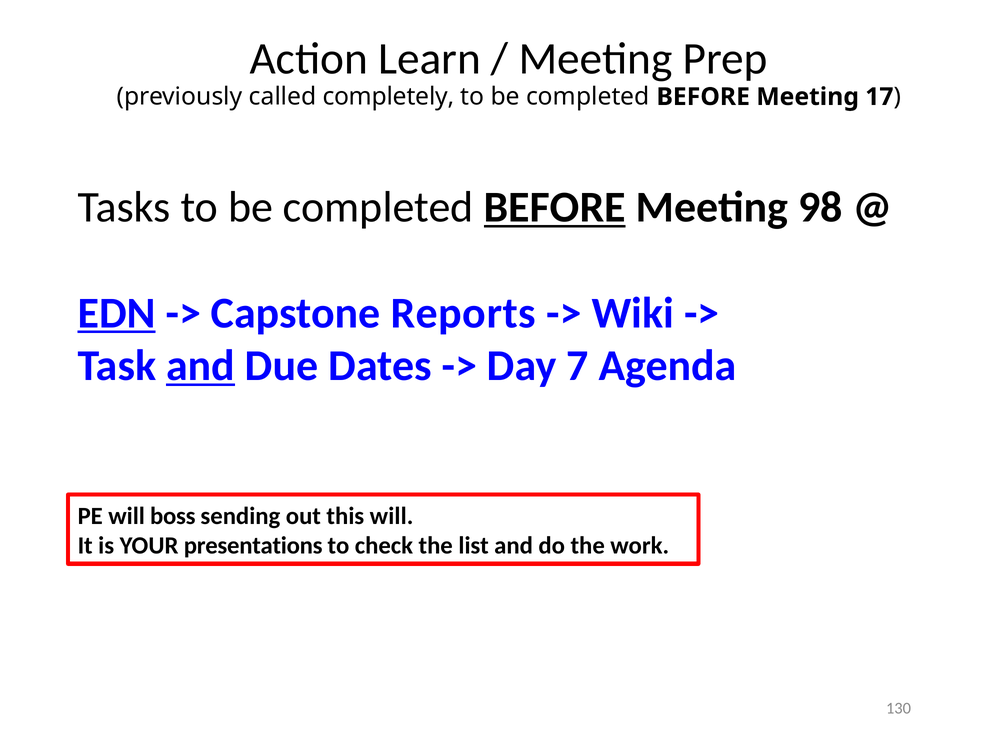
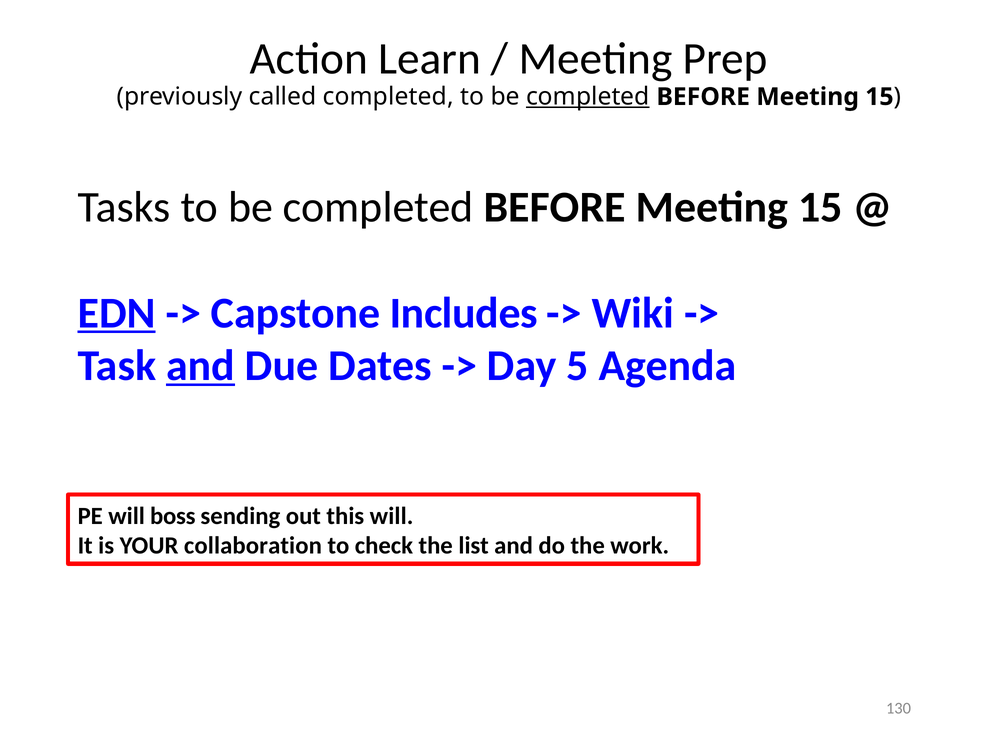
called completely: completely -> completed (388, 97)
completed underline: none -> present (588, 97)
17: 17 -> 15 (879, 97)
BEFORE underline: present -> none (555, 207)
98: 98 -> 15 (820, 207)
Reports: Reports -> Includes (464, 313)
7: 7 -> 5 (578, 366)
presentations: presentations -> collaboration (253, 546)
